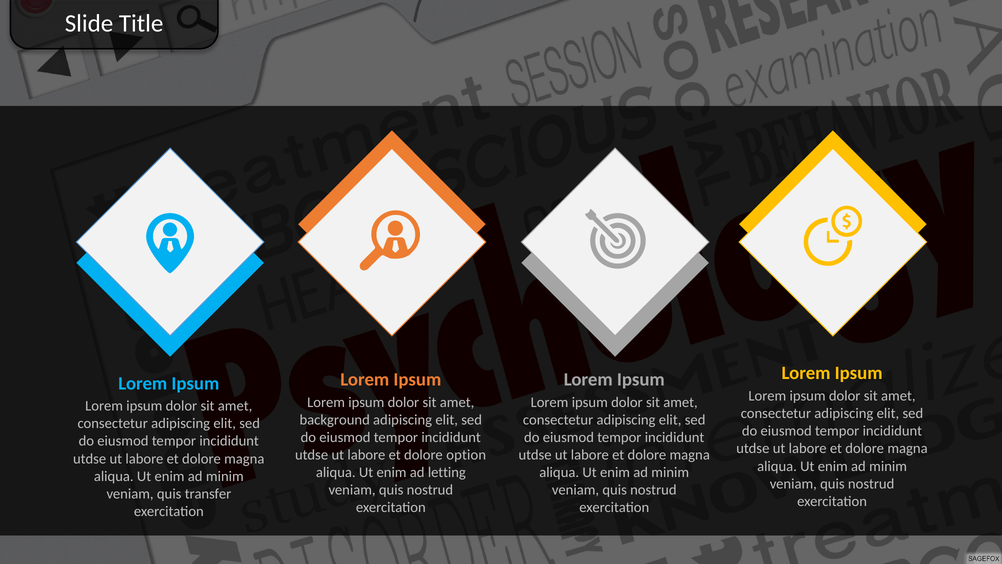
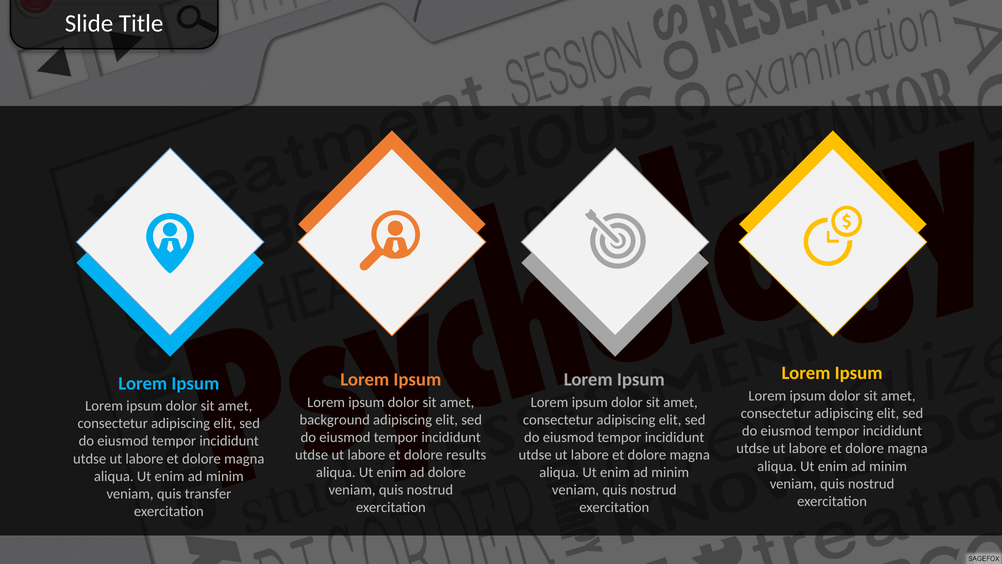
option: option -> results (466, 455)
ad letting: letting -> dolore (447, 472)
